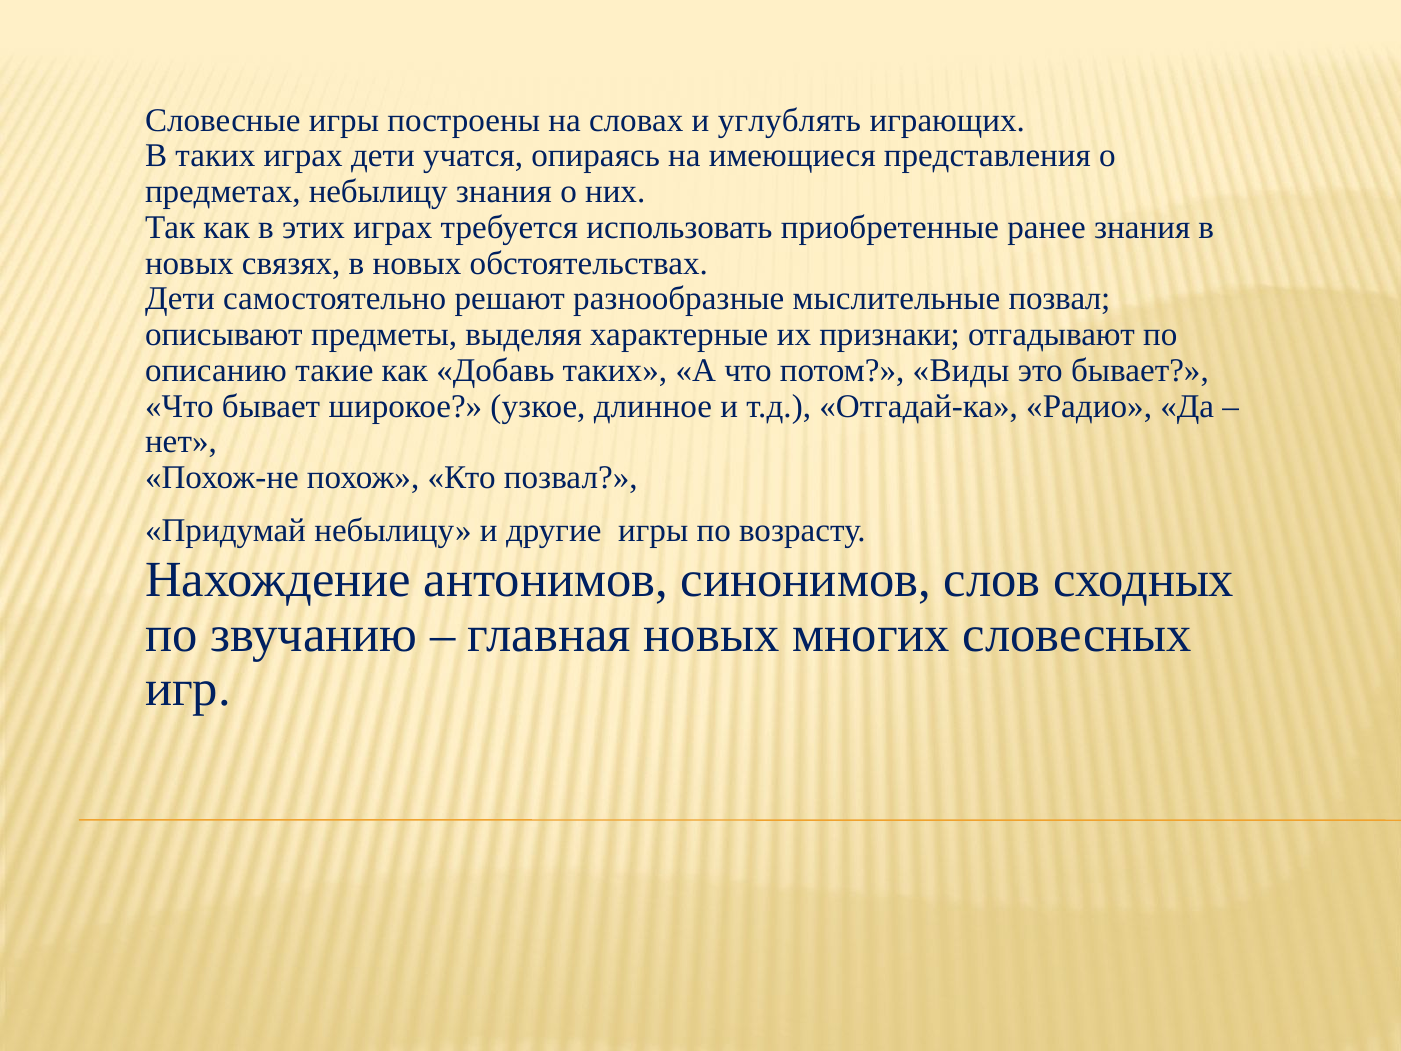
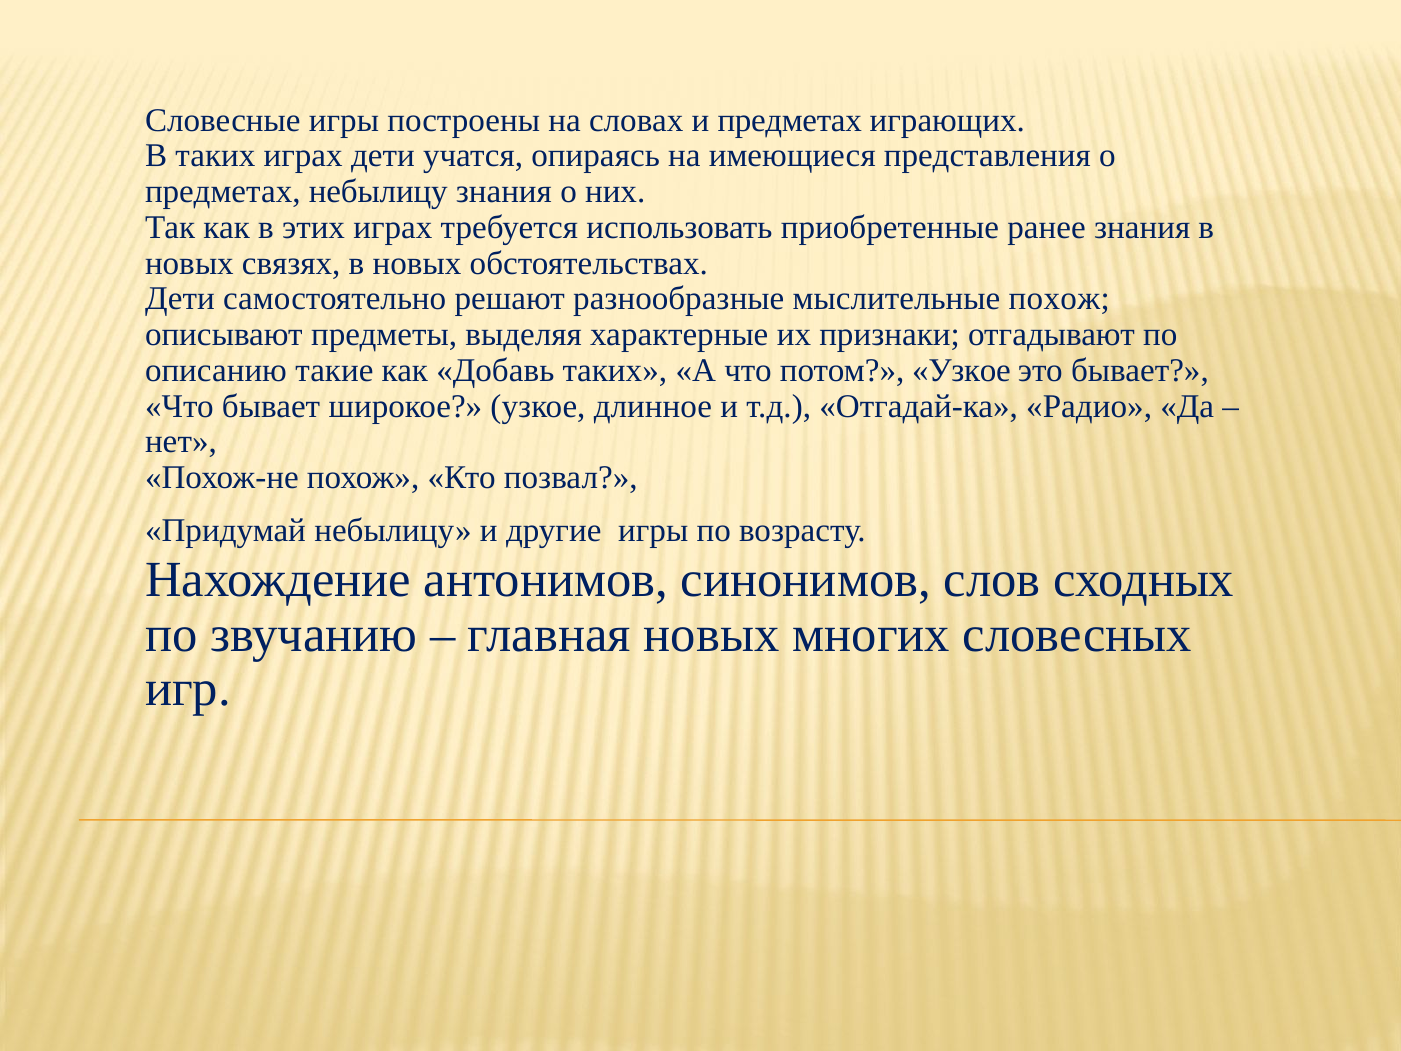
и углублять: углублять -> предметах (790, 120)
мыслительные позвал: позвал -> похож (1059, 299)
потом Виды: Виды -> Узкое (961, 370)
